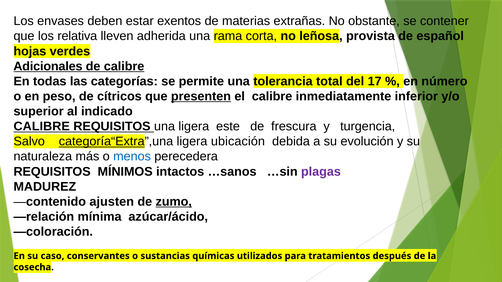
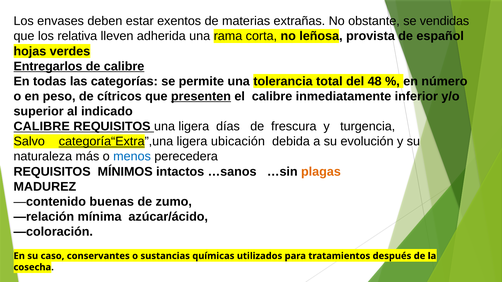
contener: contener -> vendidas (444, 21)
Adicionales: Adicionales -> Entregarlos (48, 66)
17: 17 -> 48 (375, 81)
este: este -> días (228, 127)
plagas colour: purple -> orange (321, 172)
ajusten: ajusten -> buenas (112, 202)
zumo underline: present -> none (174, 202)
